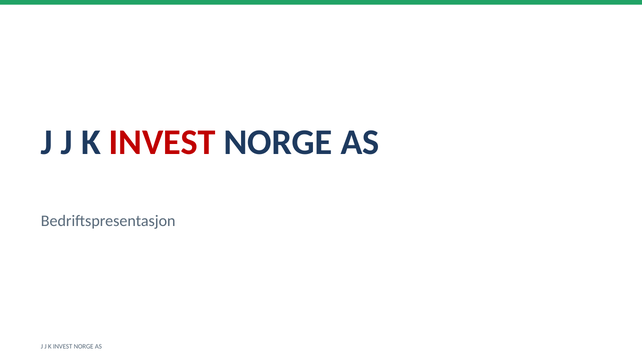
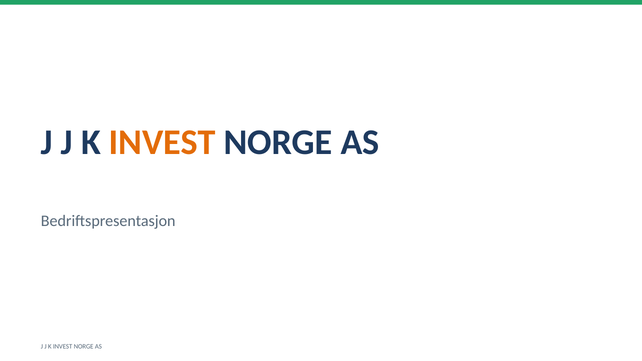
INVEST colour: red -> orange (162, 142)
